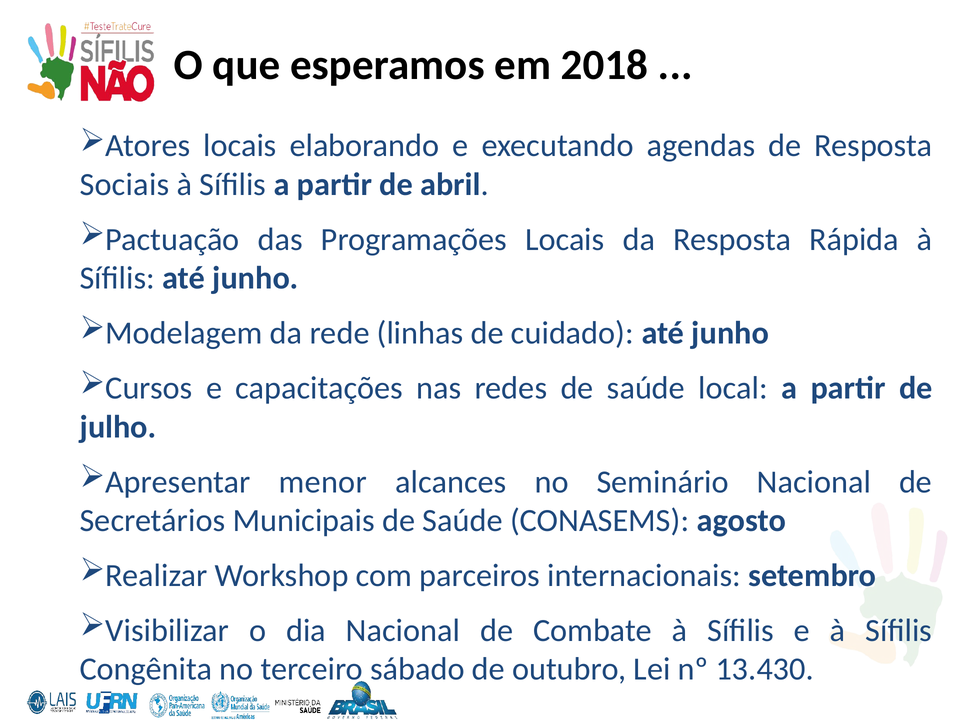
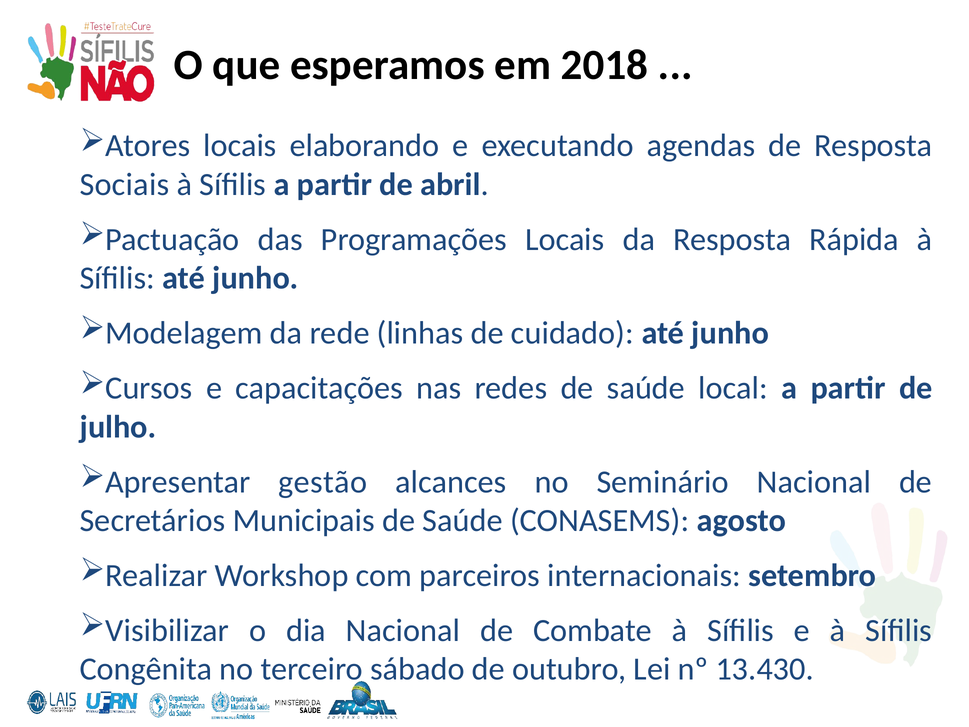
menor: menor -> gestão (323, 482)
